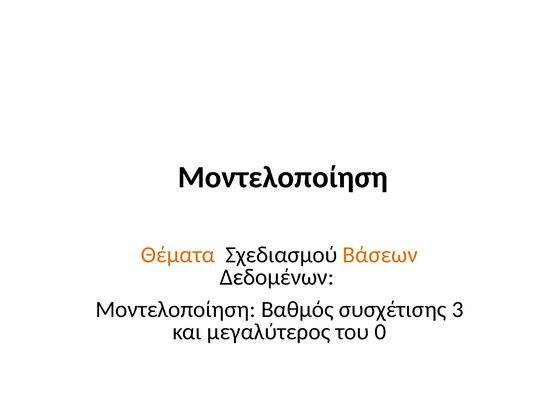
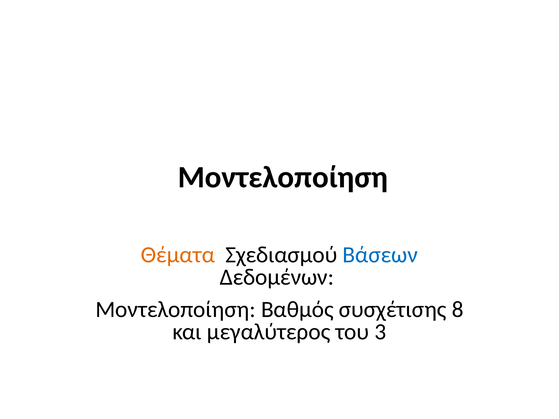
Βάσεων colour: orange -> blue (380, 255)
3: 3 -> 8 (458, 310)
0: 0 -> 3 (380, 332)
